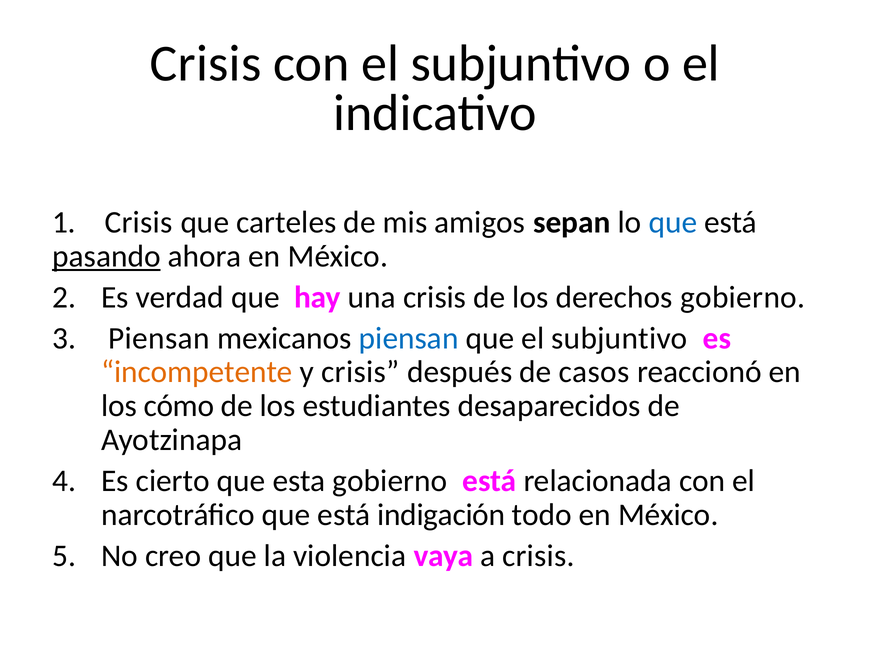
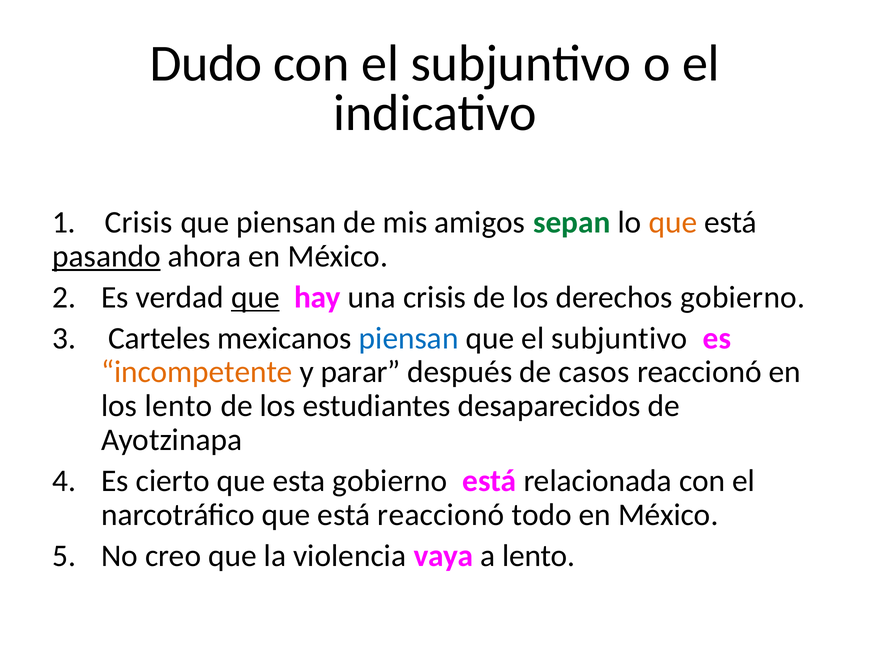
Crisis: Crisis -> Dudo (206, 63)
que carteles: carteles -> piensan (286, 222)
sepan colour: black -> green (572, 222)
que colour: blue -> orange (673, 222)
que underline: none -> present (255, 297)
Piensan: Piensan -> Carteles (159, 338)
y crisis: crisis -> parar (361, 372)
los cómo: cómo -> lento (179, 406)
está indigación: indigación -> reaccionó (441, 514)
a crisis: crisis -> lento (539, 555)
